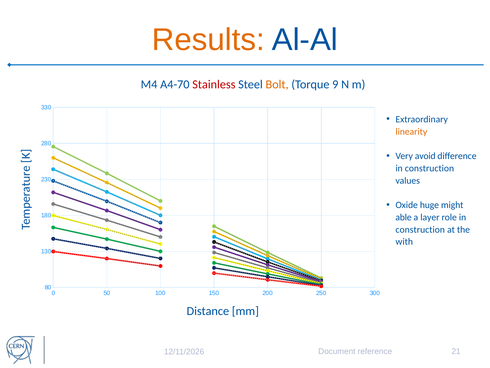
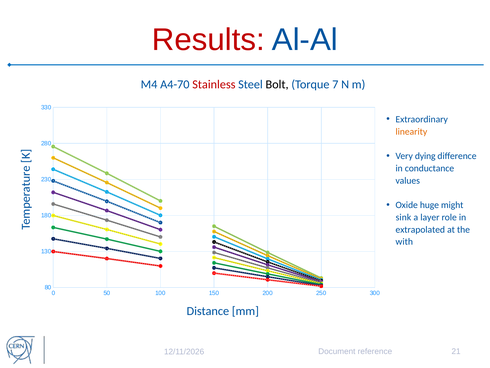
Results colour: orange -> red (208, 40)
Bolt colour: orange -> black (277, 84)
9: 9 -> 7 (335, 84)
avoid: avoid -> dying (425, 156)
construction: construction -> conductance (429, 168)
able: able -> sink (403, 217)
construction: construction -> extrapolated (420, 229)
